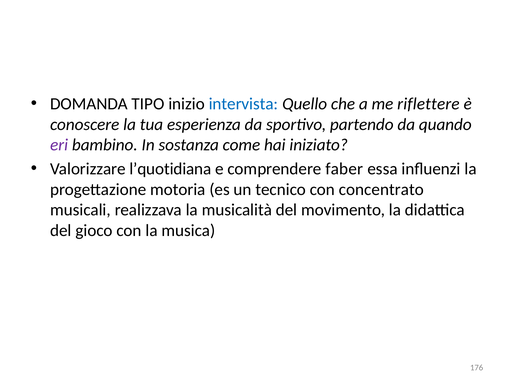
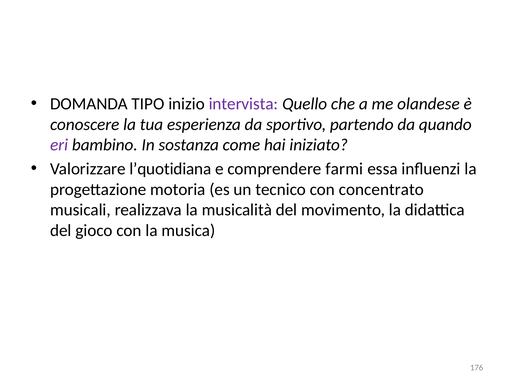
intervista colour: blue -> purple (243, 104)
riflettere: riflettere -> olandese (428, 104)
faber: faber -> farmi (344, 169)
